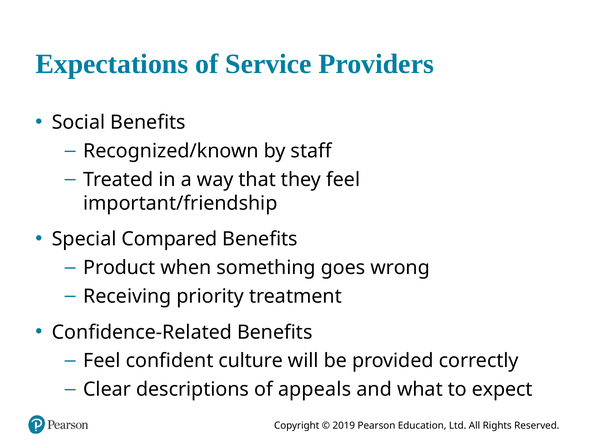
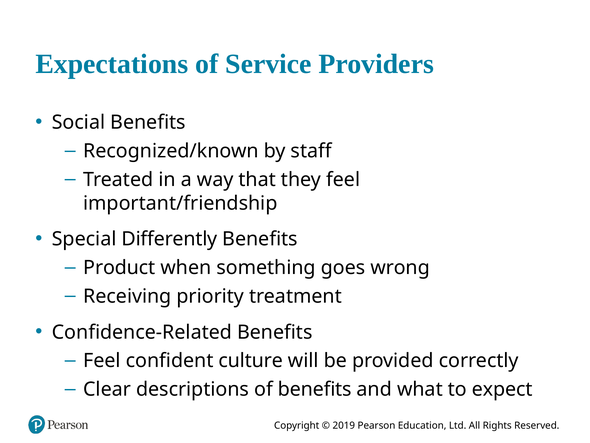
Compared: Compared -> Differently (169, 239)
of appeals: appeals -> benefits (315, 389)
